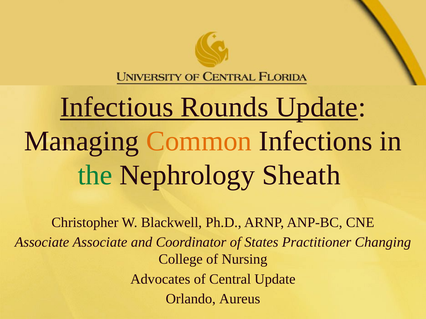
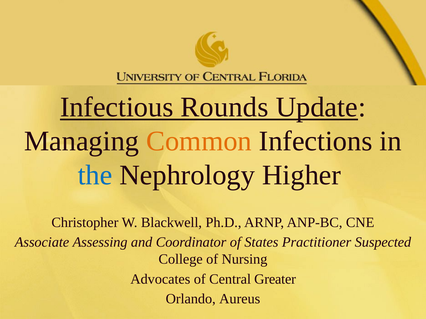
the colour: green -> blue (95, 175)
Sheath: Sheath -> Higher (302, 175)
Associate Associate: Associate -> Assessing (100, 243)
Changing: Changing -> Suspected (383, 243)
Central Update: Update -> Greater (275, 279)
